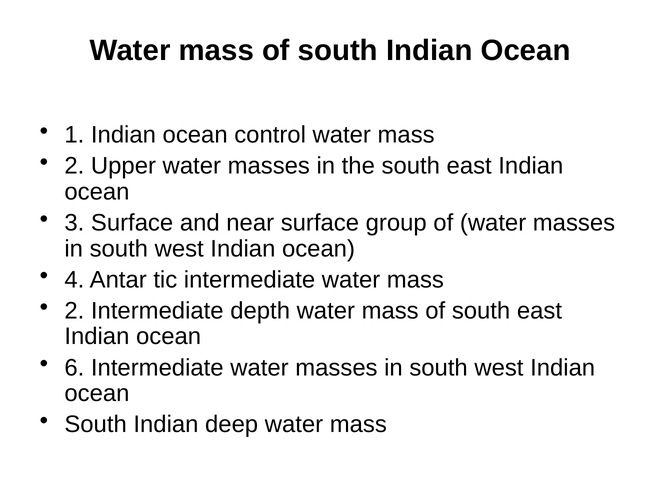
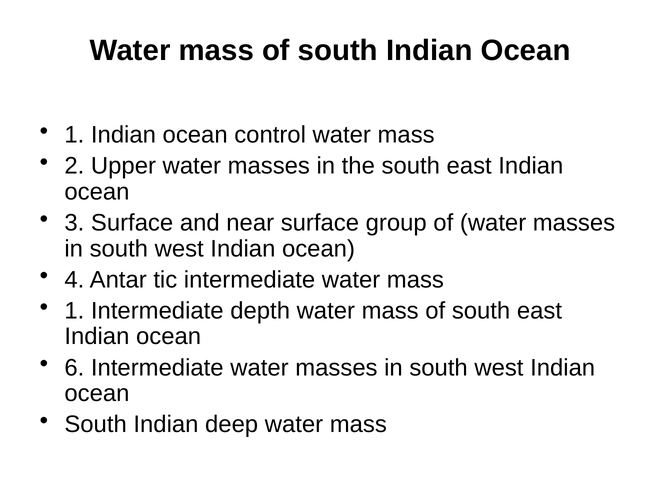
2: 2 -> 1 (74, 311)
